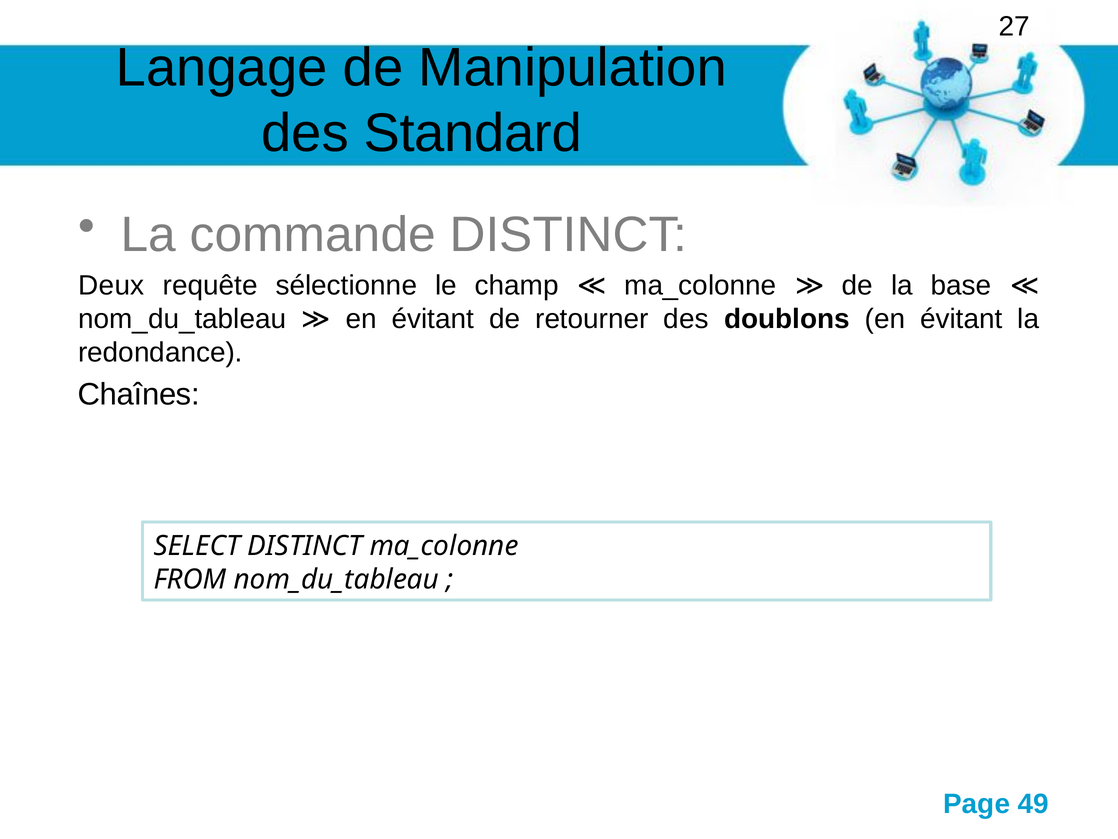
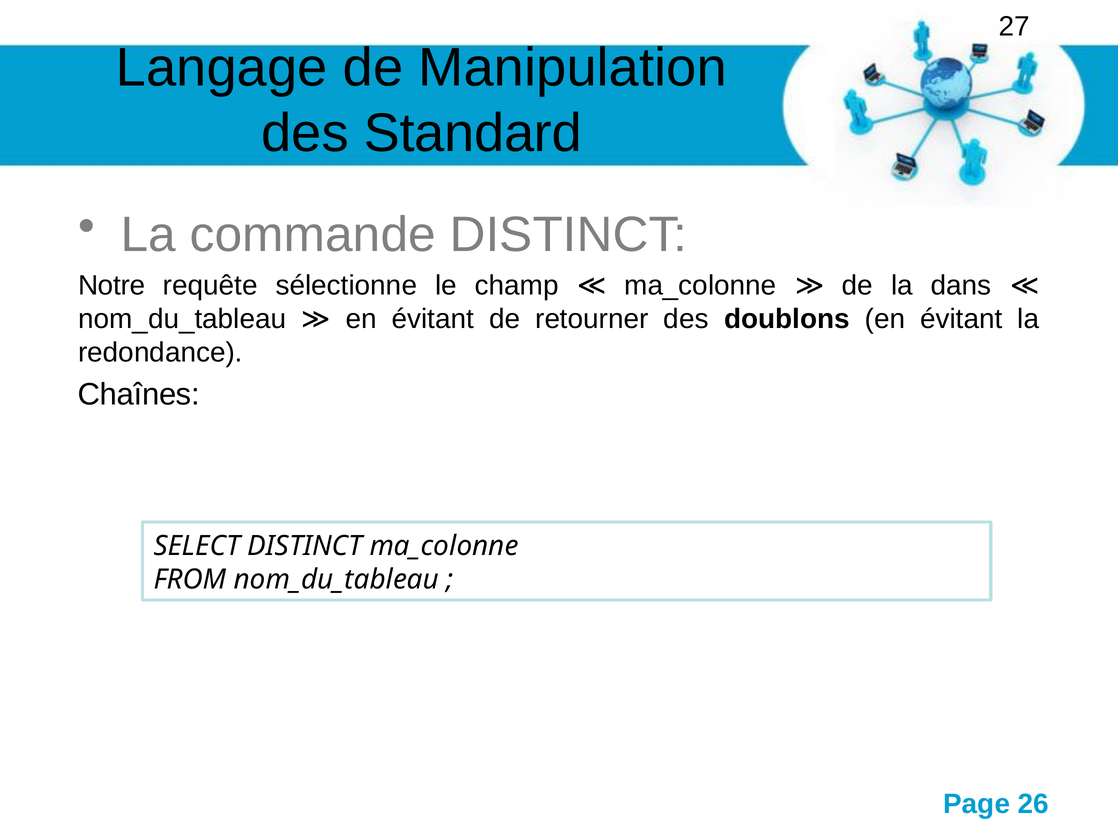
Deux: Deux -> Notre (112, 285)
base: base -> dans (961, 285)
49: 49 -> 26 (1033, 804)
